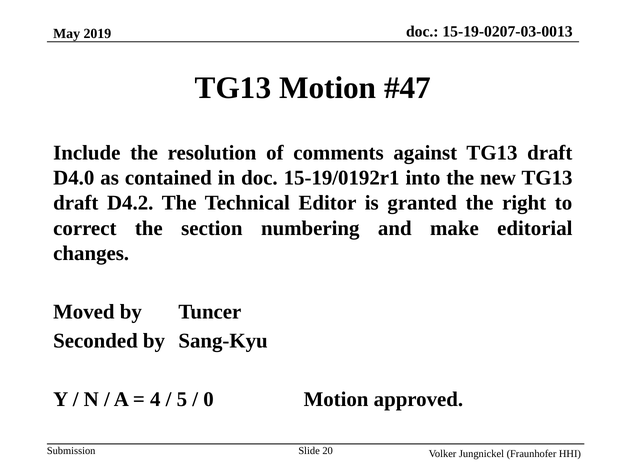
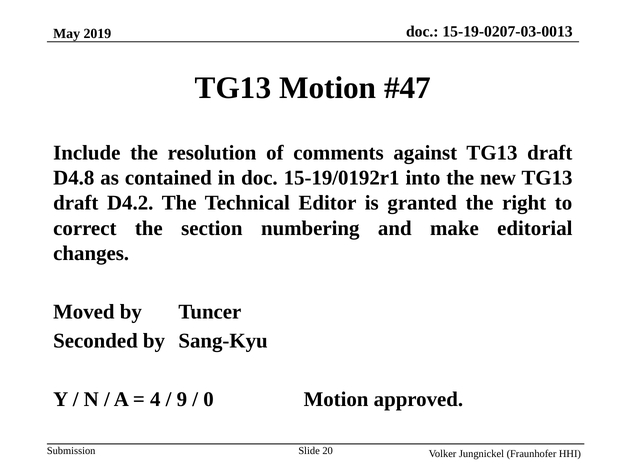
D4.0: D4.0 -> D4.8 (74, 178)
5: 5 -> 9 (182, 399)
